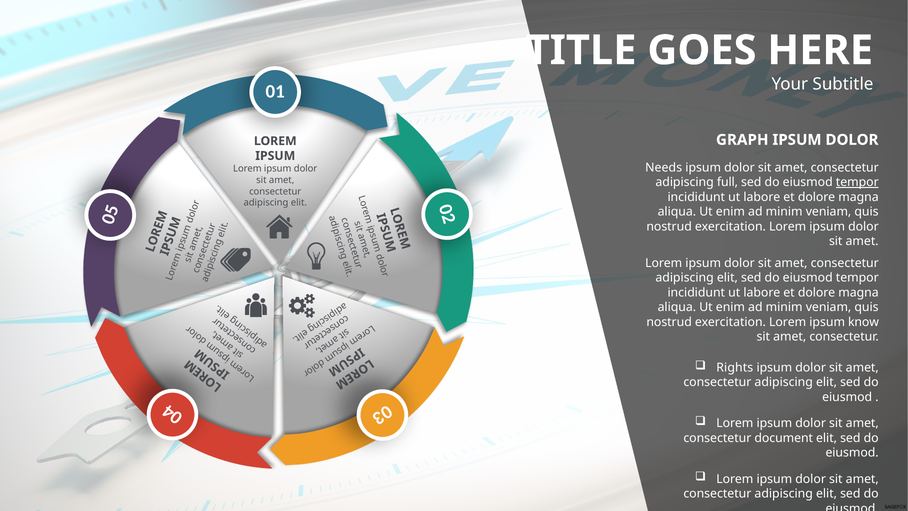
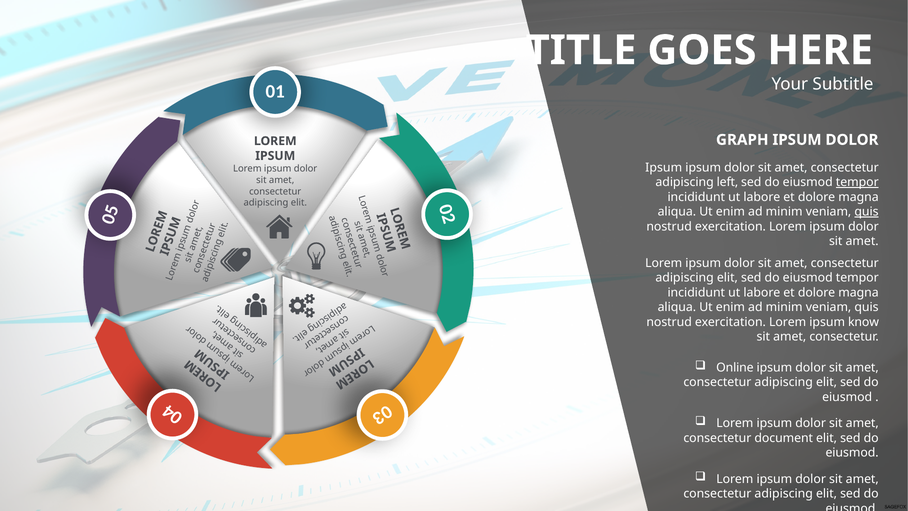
Needs: Needs -> Ipsum (664, 167)
full: full -> left (727, 182)
quis underline: none -> present (867, 212)
Rights: Rights -> Online (735, 367)
